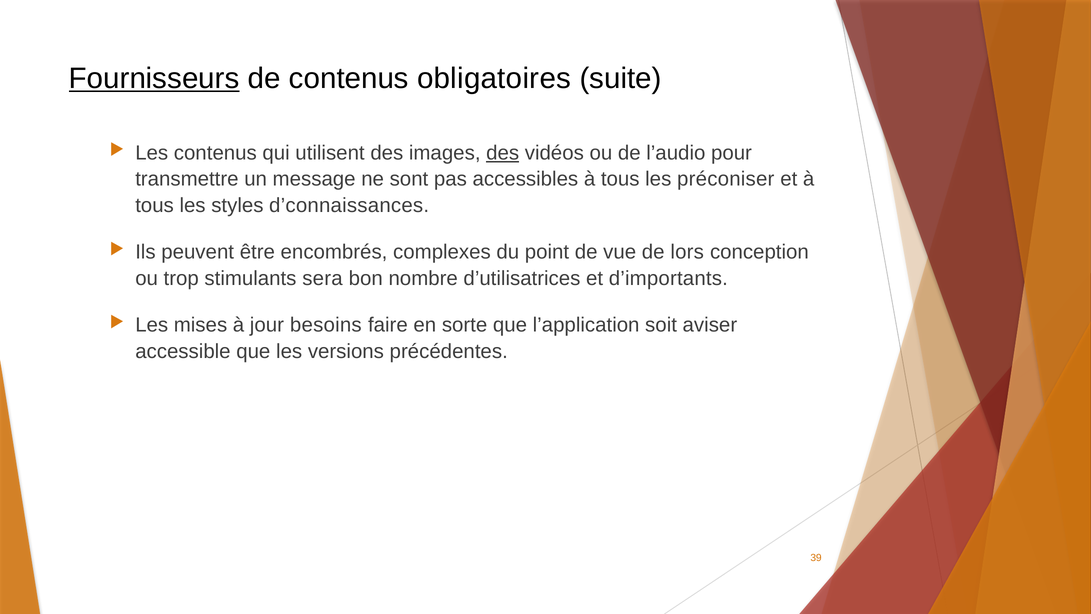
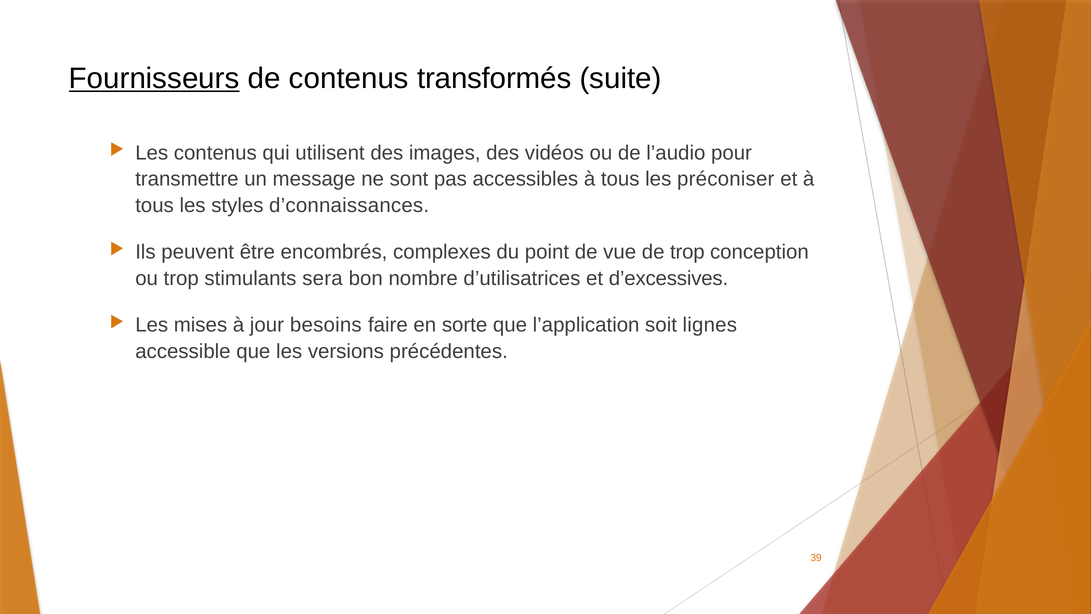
obligatoires: obligatoires -> transformés (494, 78)
des underline: present -> none (503, 153)
de lors: lors -> trop (687, 252)
d’importants: d’importants -> d’excessives (668, 278)
aviser: aviser -> lignes (710, 325)
